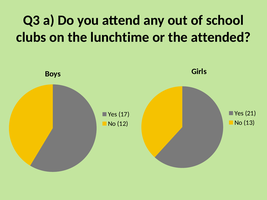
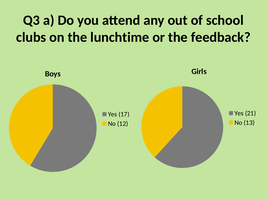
attended: attended -> feedback (221, 37)
